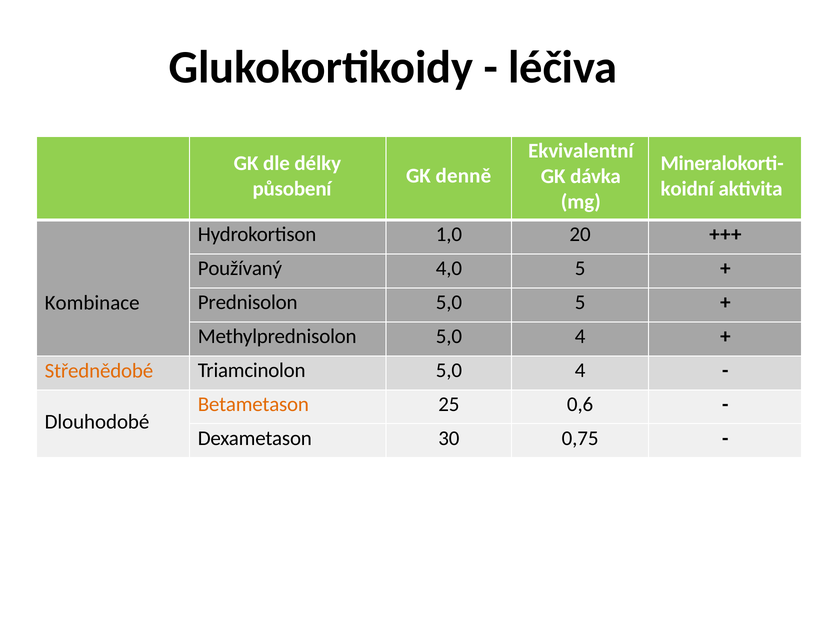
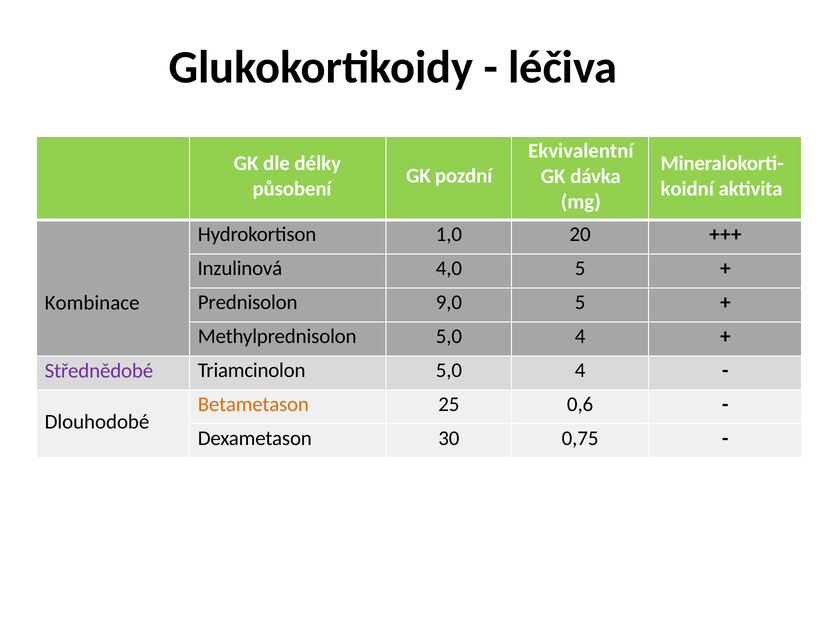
denně: denně -> pozdní (464, 176)
Používaný: Používaný -> Inzulinová (240, 269)
Prednisolon 5,0: 5,0 -> 9,0 (449, 303)
Střednědobé colour: orange -> purple (99, 371)
